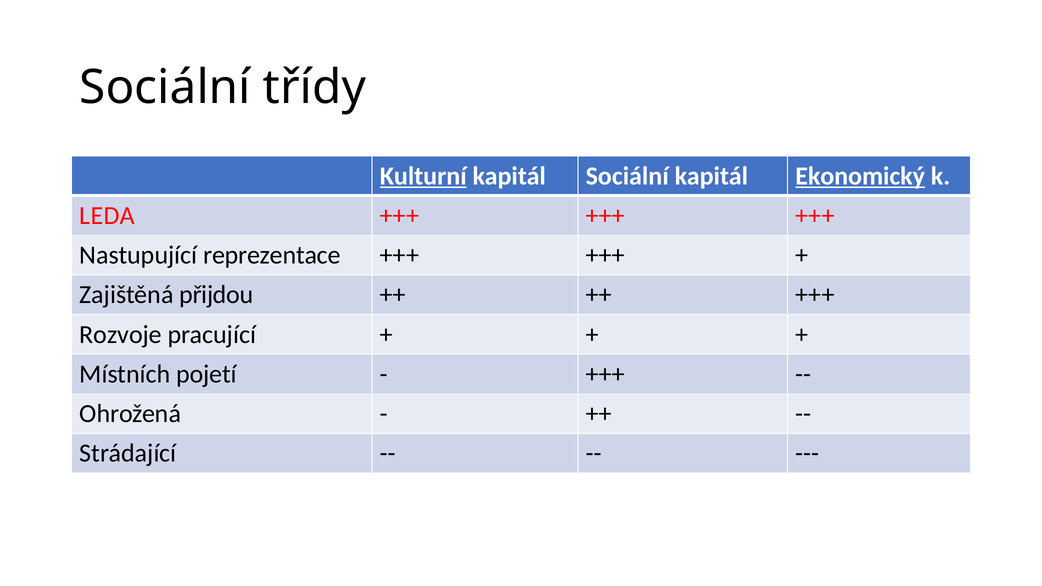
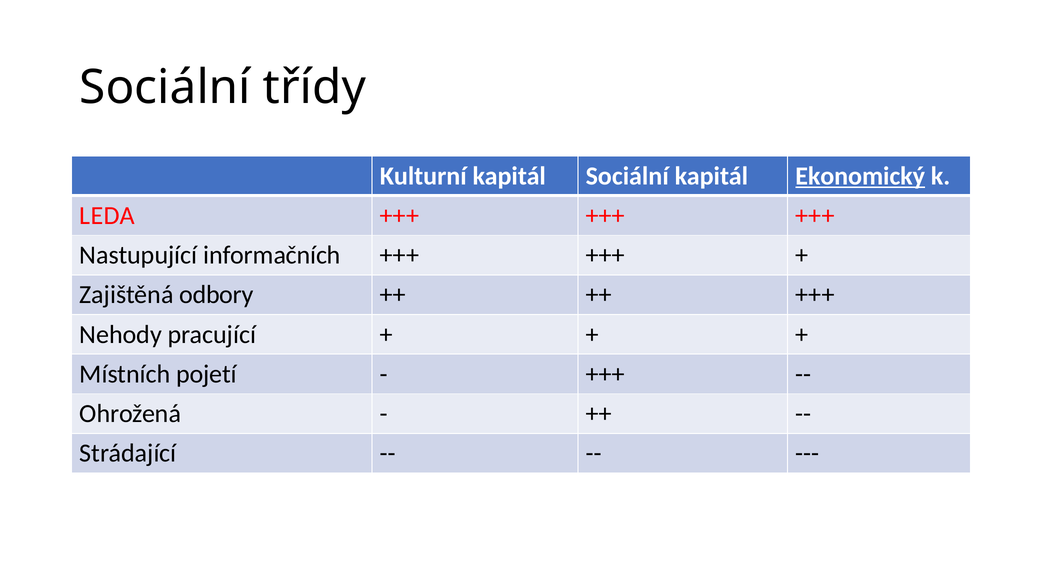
Kulturní underline: present -> none (423, 176)
reprezentace: reprezentace -> informačních (272, 255)
přijdou: přijdou -> odbory (216, 295)
Rozvoje: Rozvoje -> Nehody (121, 335)
